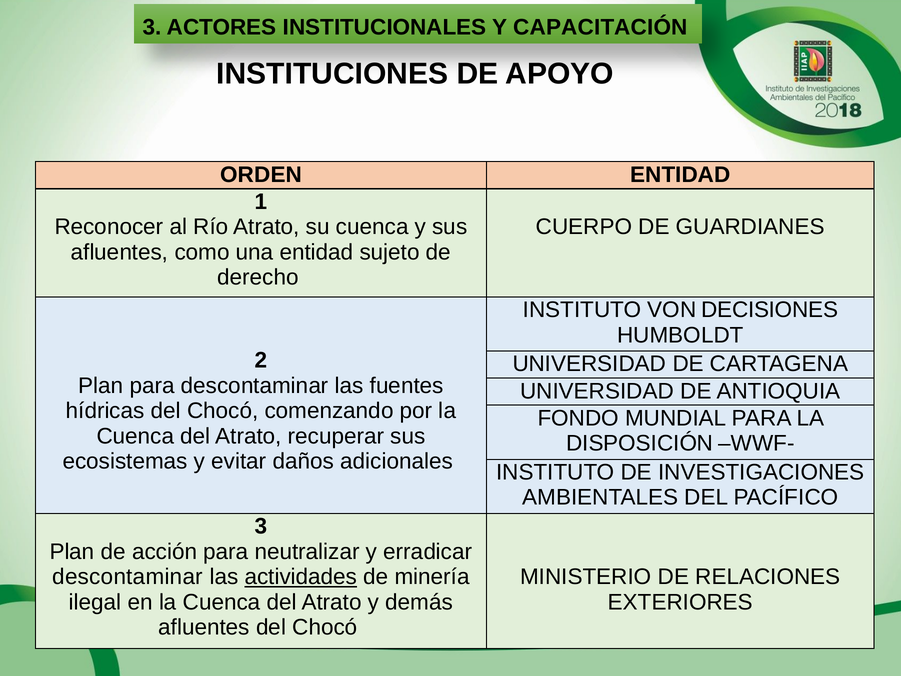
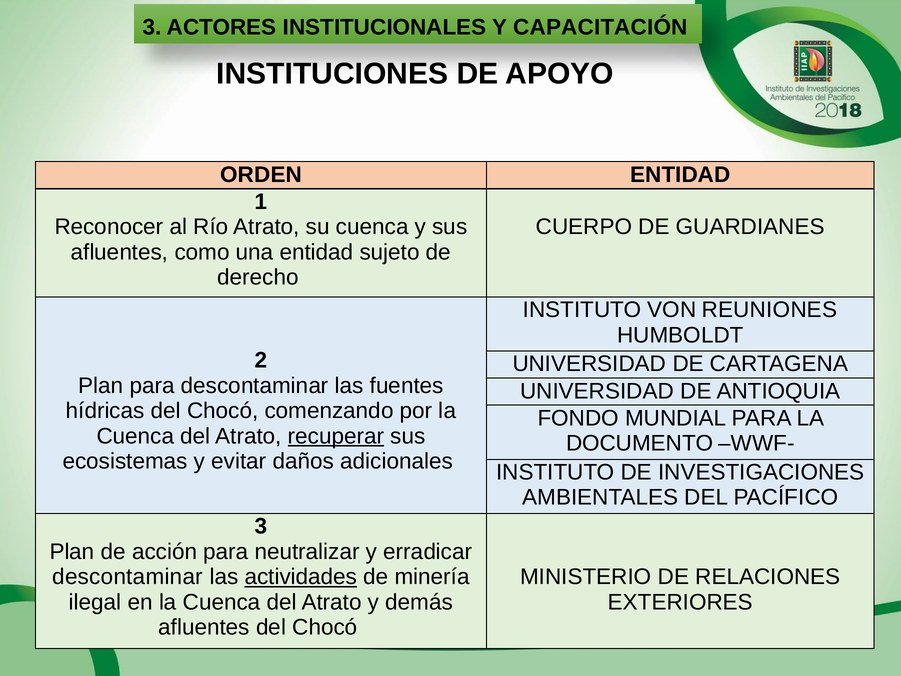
DECISIONES: DECISIONES -> REUNIONES (769, 310)
recuperar underline: none -> present (336, 436)
DISPOSICIÓN: DISPOSICIÓN -> DOCUMENTO (640, 443)
